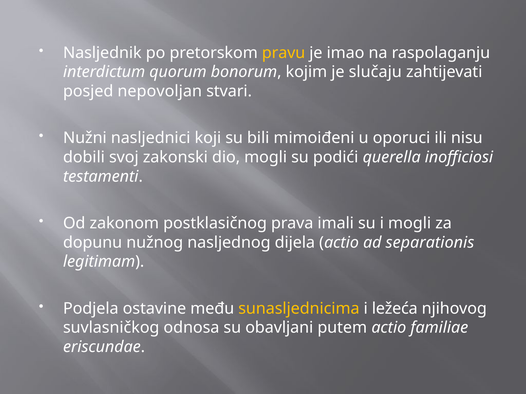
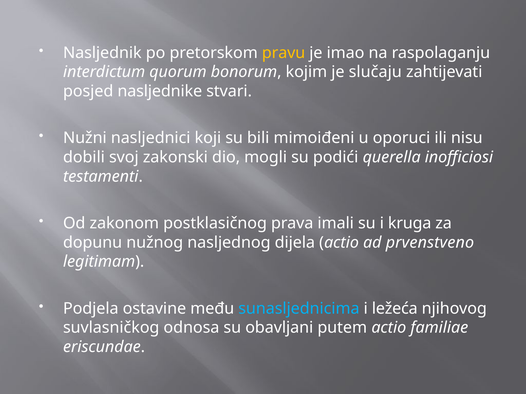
nepovoljan: nepovoljan -> nasljednike (160, 91)
i mogli: mogli -> kruga (410, 223)
separationis: separationis -> prvenstveno (430, 243)
sunasljednicima colour: yellow -> light blue (299, 309)
